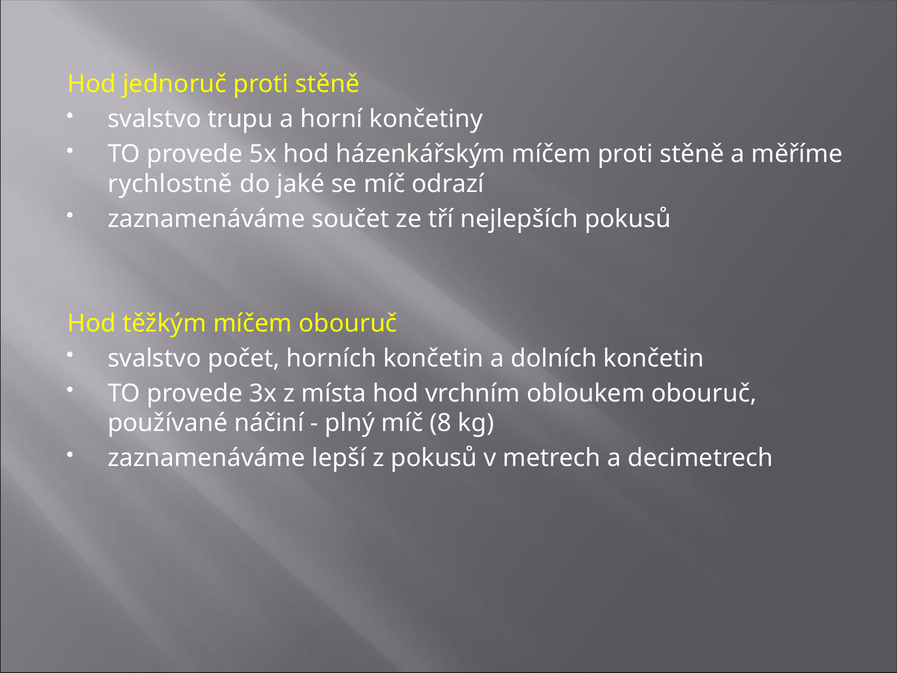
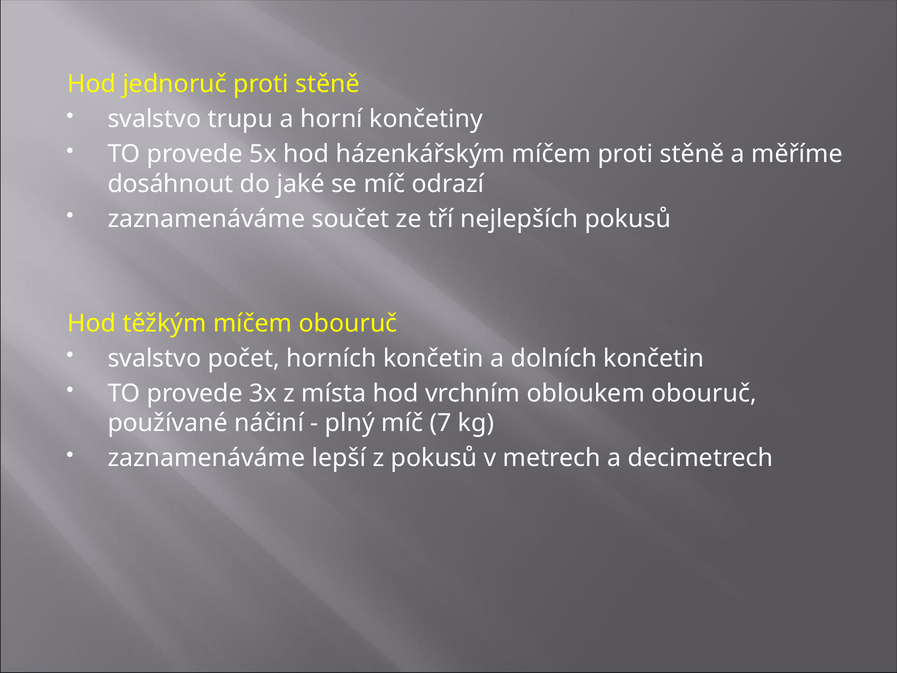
rychlostně: rychlostně -> dosáhnout (170, 184)
8: 8 -> 7 (441, 423)
